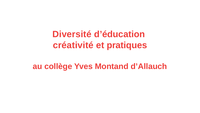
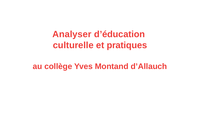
Diversité: Diversité -> Analyser (72, 34)
créativité: créativité -> culturelle (73, 45)
